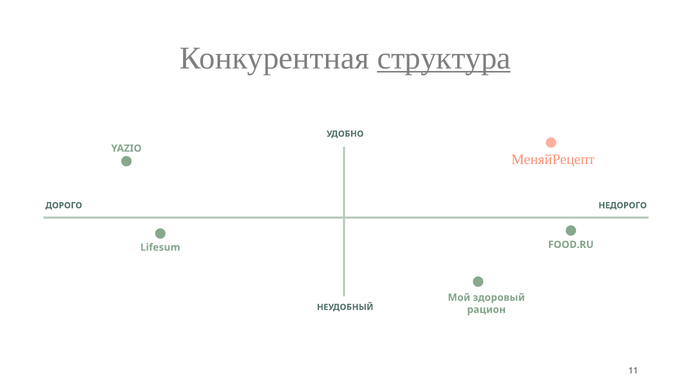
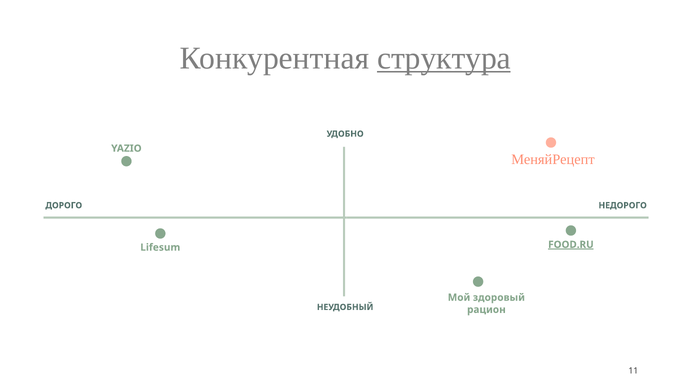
FOOD.RU underline: none -> present (571, 244)
